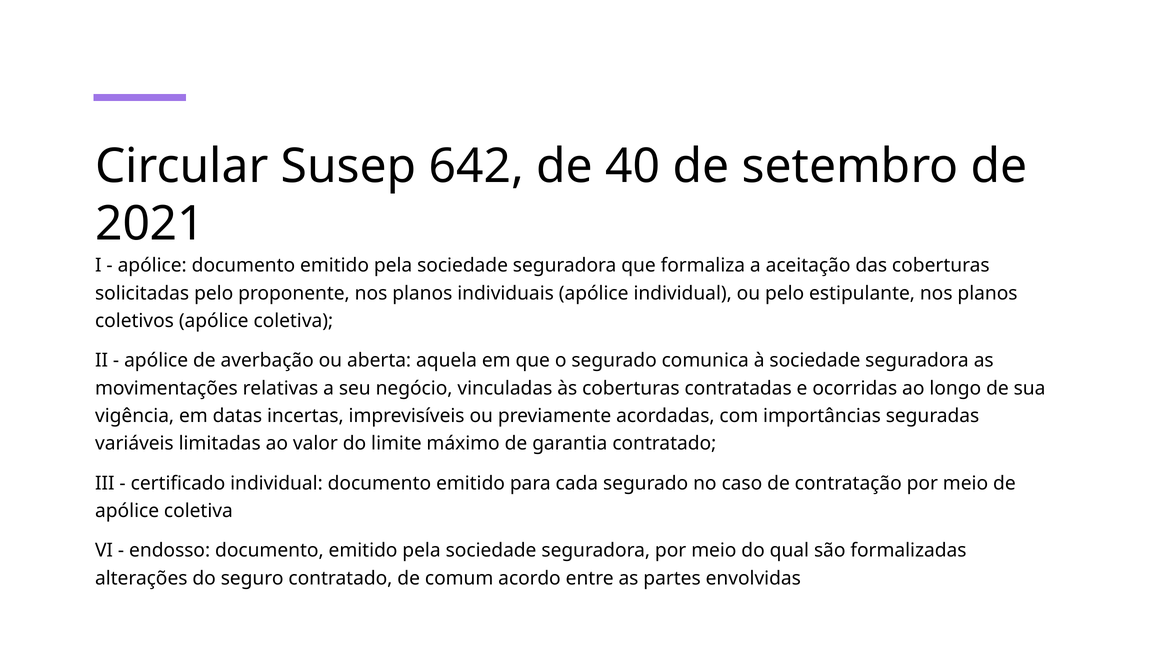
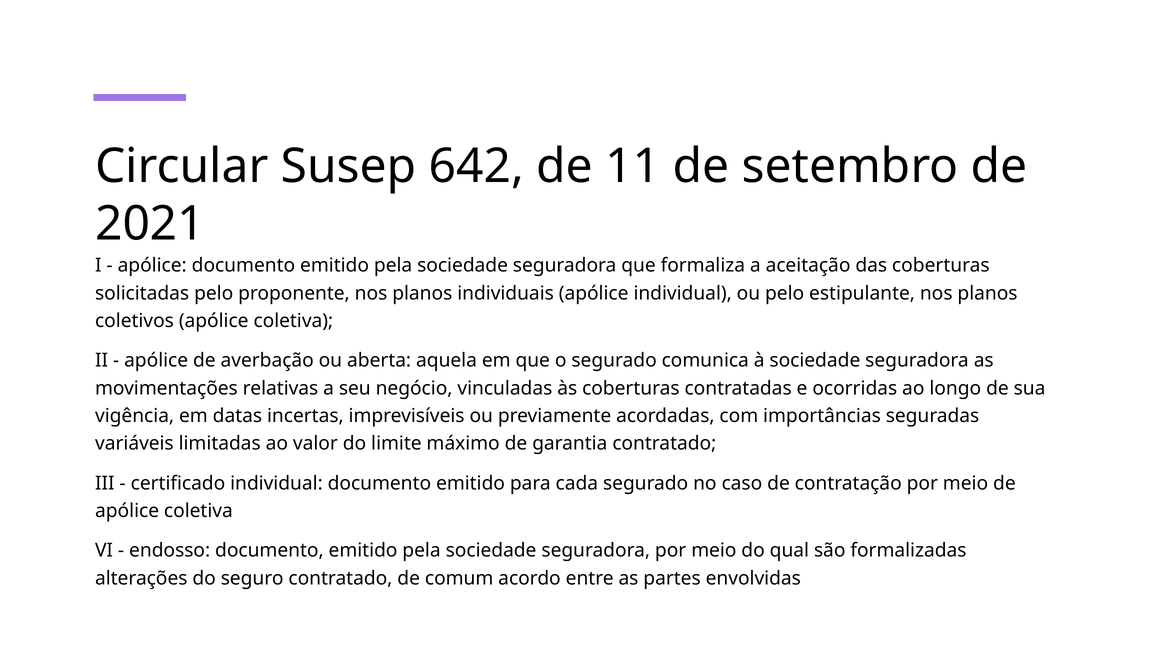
40: 40 -> 11 (633, 166)
